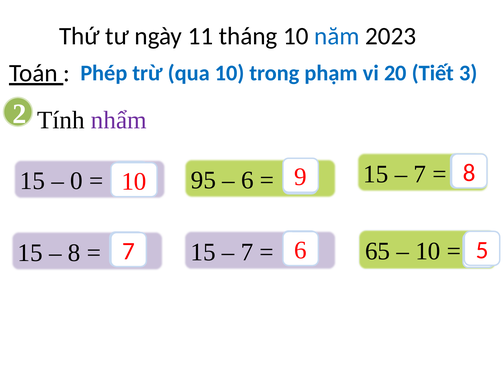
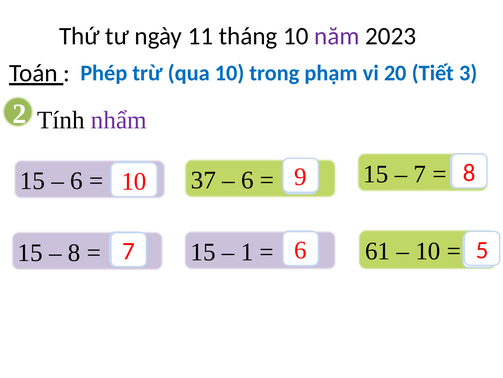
năm colour: blue -> purple (337, 36)
0: 0 -> 6 (77, 181)
95: 95 -> 37 (203, 180)
7: 7 -> 1 (247, 252)
65: 65 -> 61 (378, 251)
